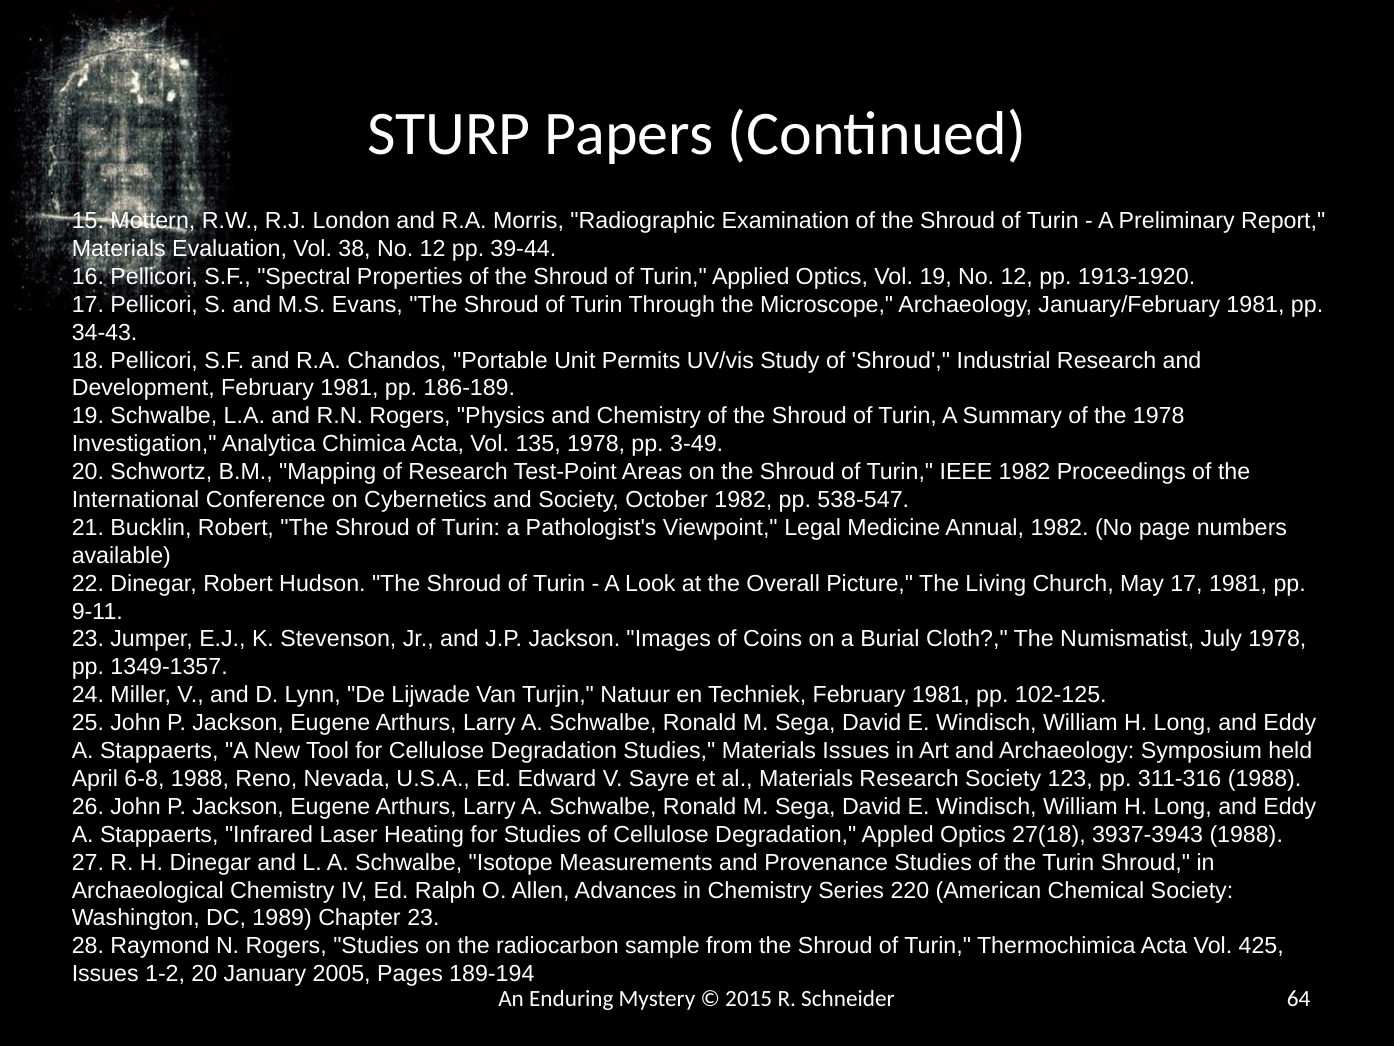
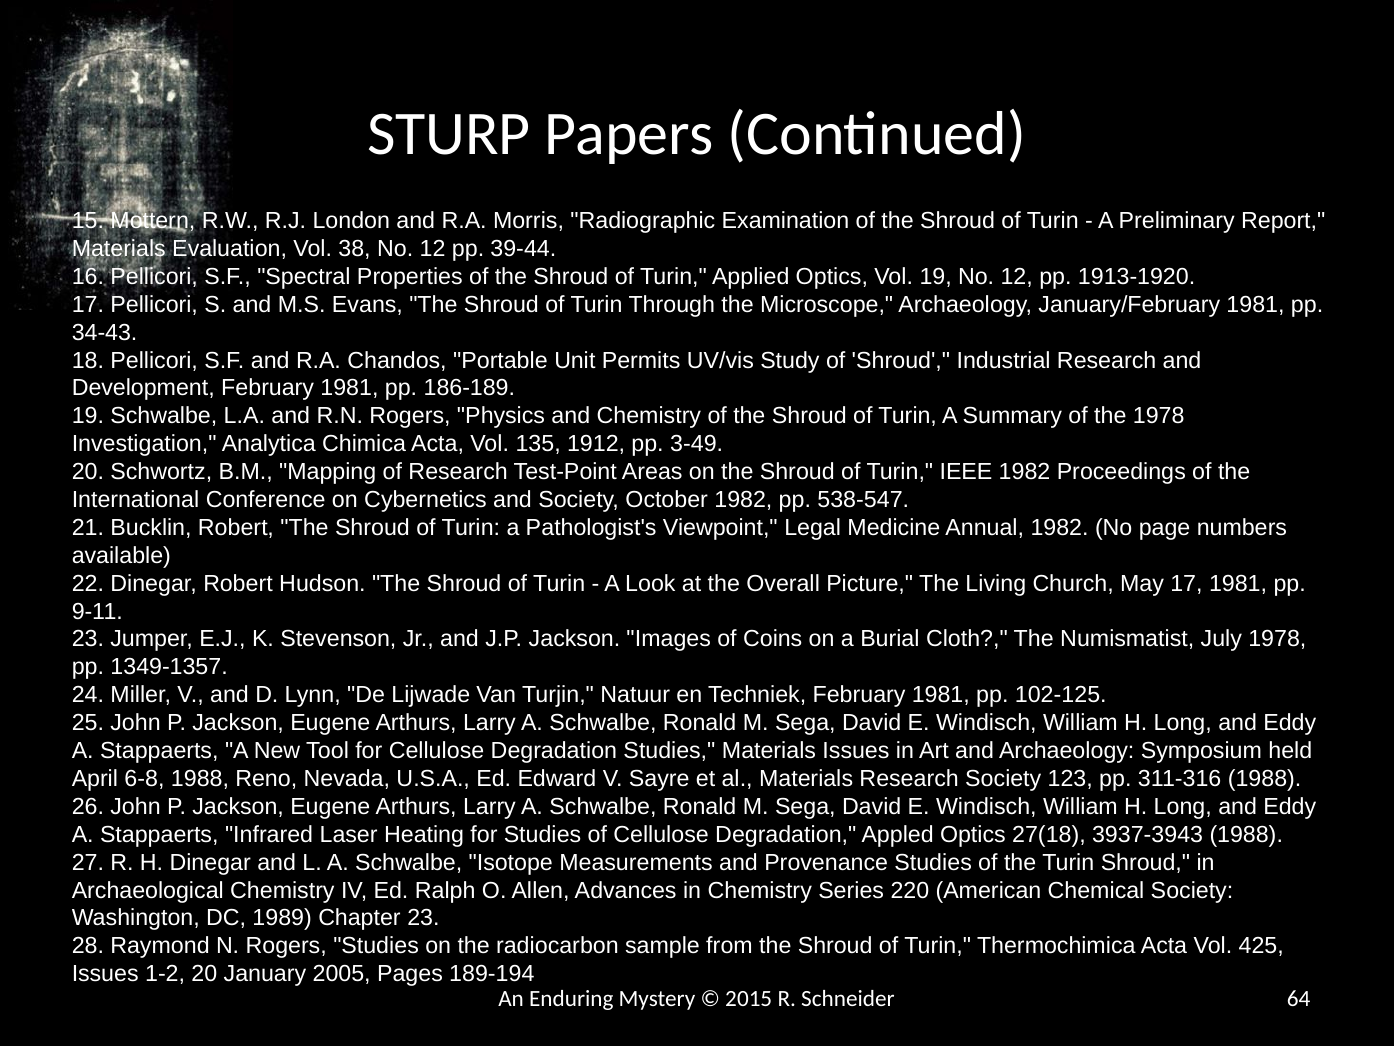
135 1978: 1978 -> 1912 (596, 444)
